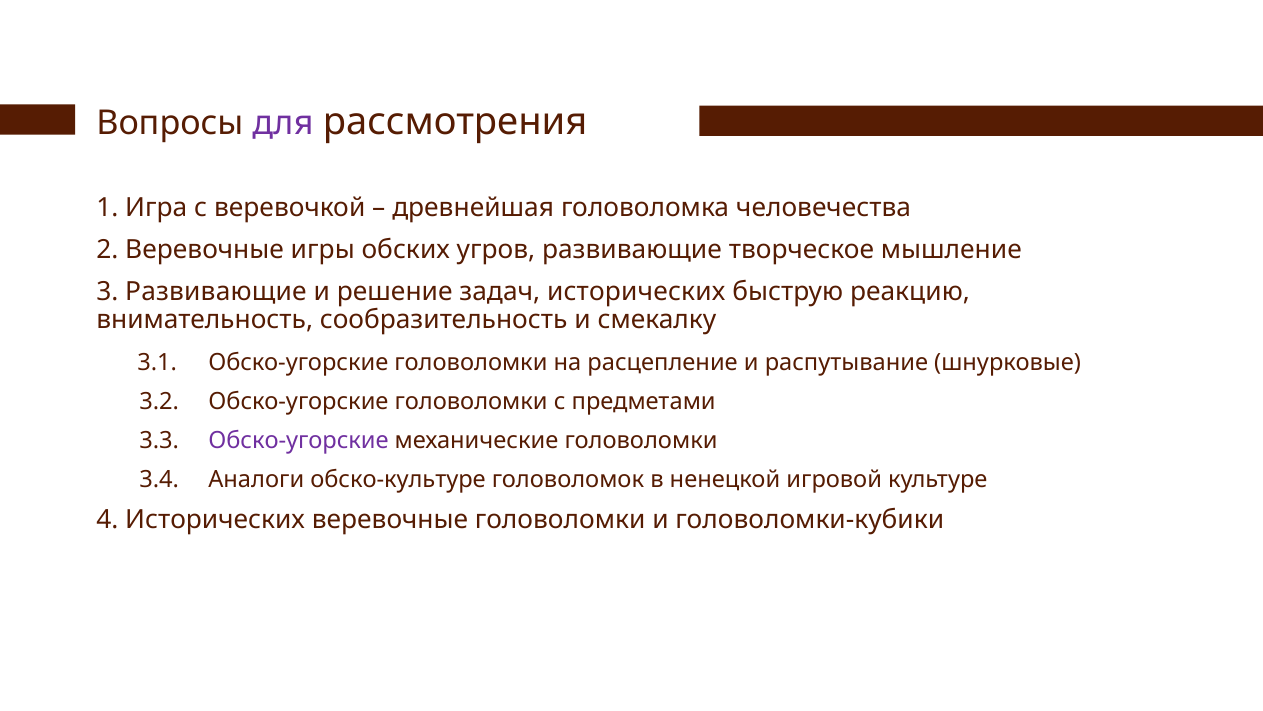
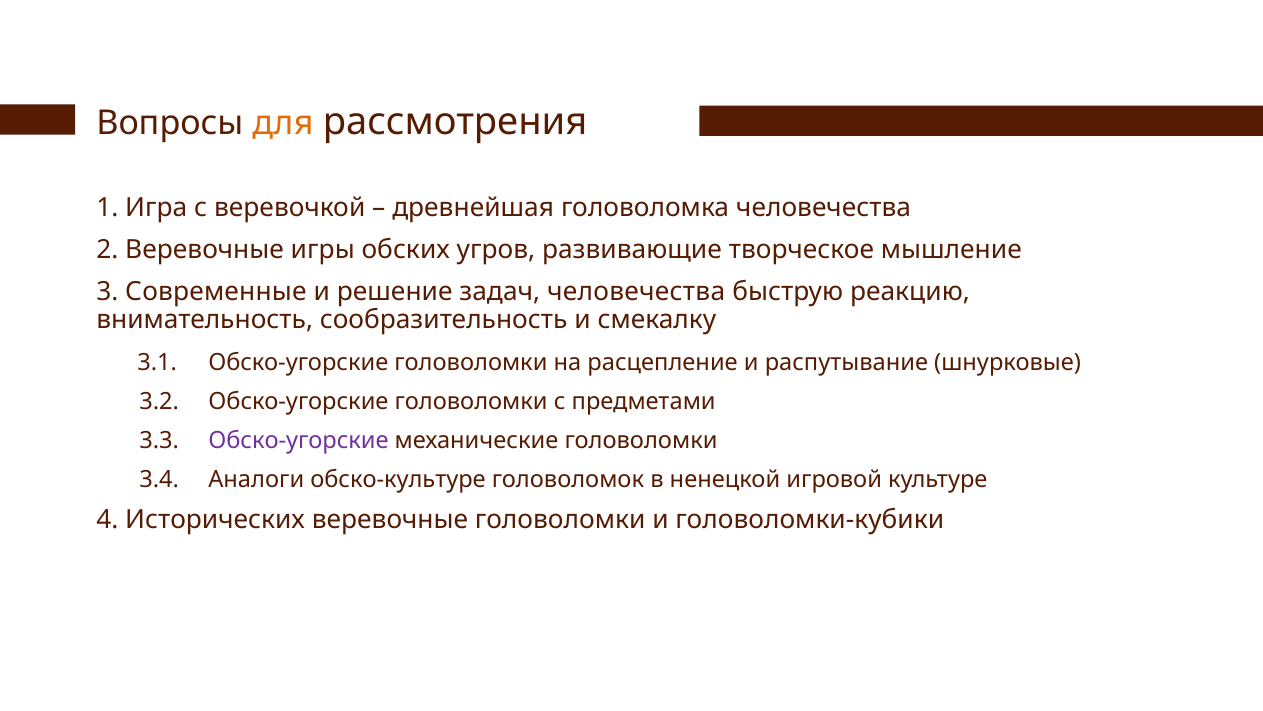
для colour: purple -> orange (283, 123)
3 Развивающие: Развивающие -> Современные (216, 291)
задач исторических: исторических -> человечества (636, 291)
